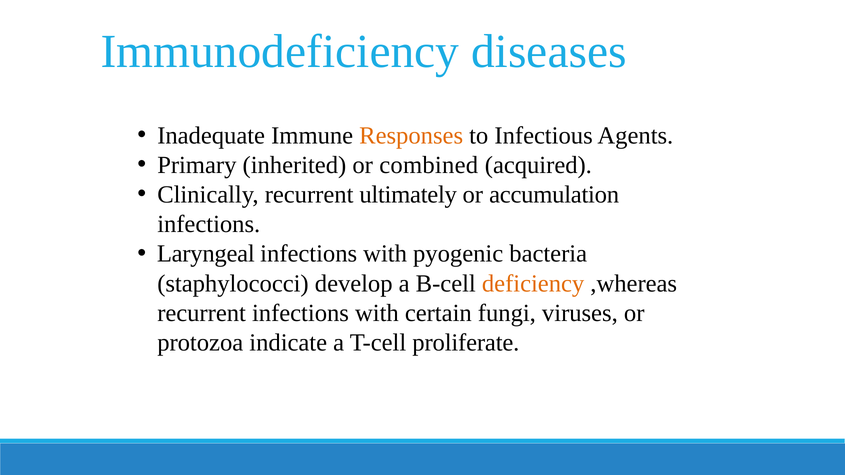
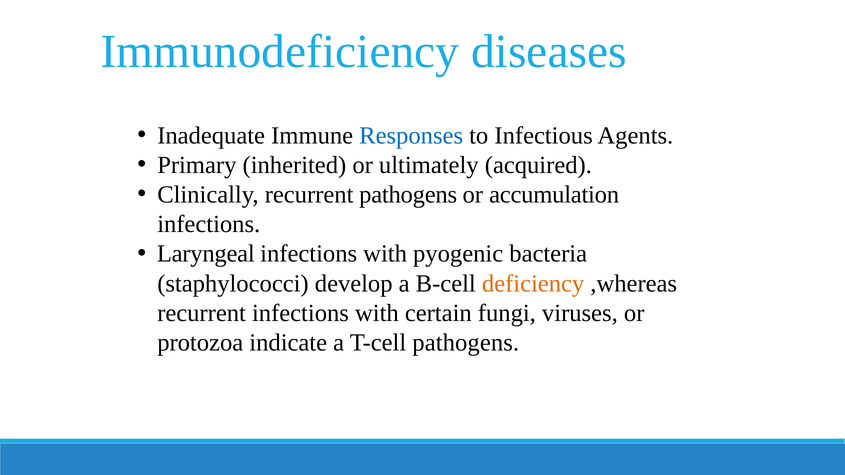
Responses colour: orange -> blue (411, 136)
combined: combined -> ultimately (429, 165)
recurrent ultimately: ultimately -> pathogens (408, 195)
T-cell proliferate: proliferate -> pathogens (466, 343)
